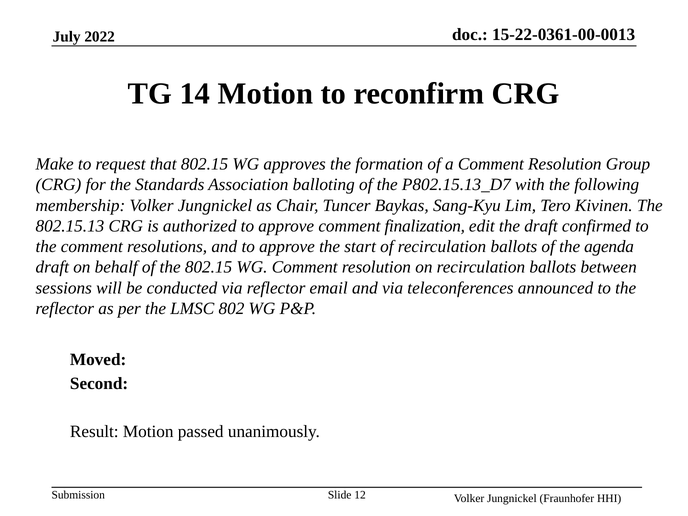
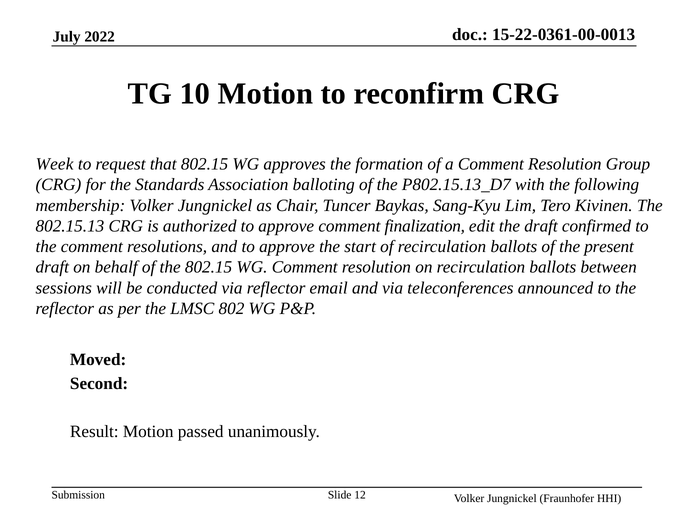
14: 14 -> 10 (195, 94)
Make: Make -> Week (55, 164)
agenda: agenda -> present (609, 247)
